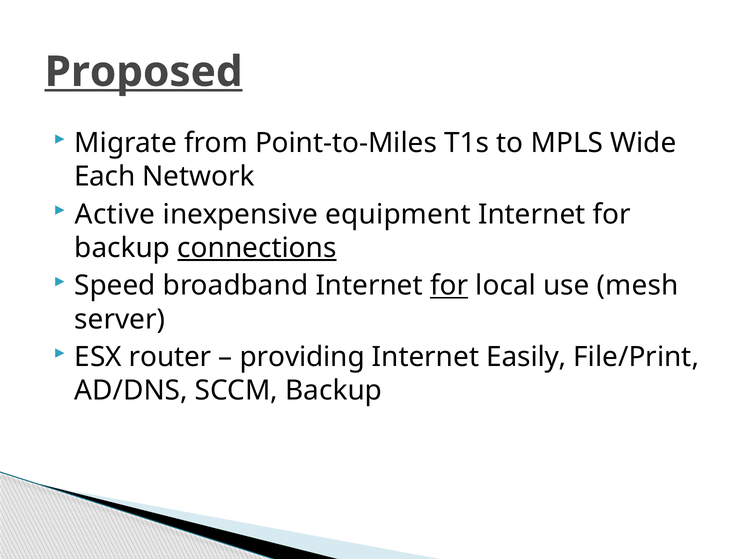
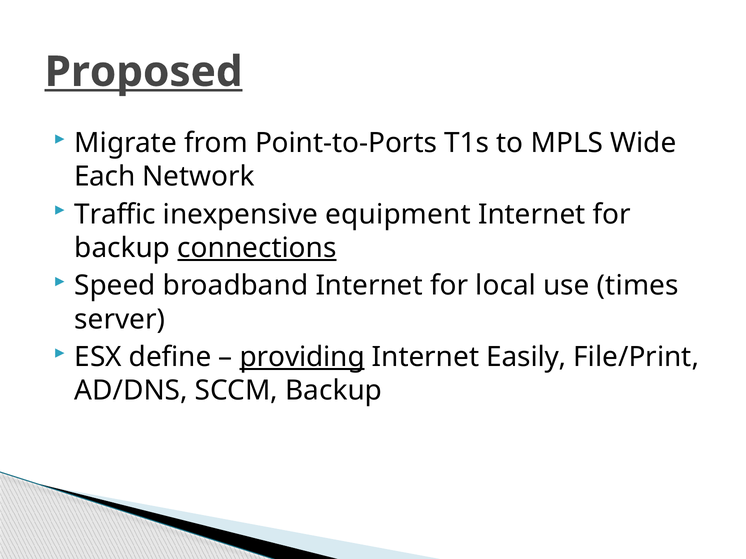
Point-to-Miles: Point-to-Miles -> Point-to-Ports (346, 143)
Active: Active -> Traffic (115, 215)
for underline: present -> none (449, 286)
mesh: mesh -> times (638, 286)
router: router -> define (170, 357)
providing underline: none -> present (302, 357)
